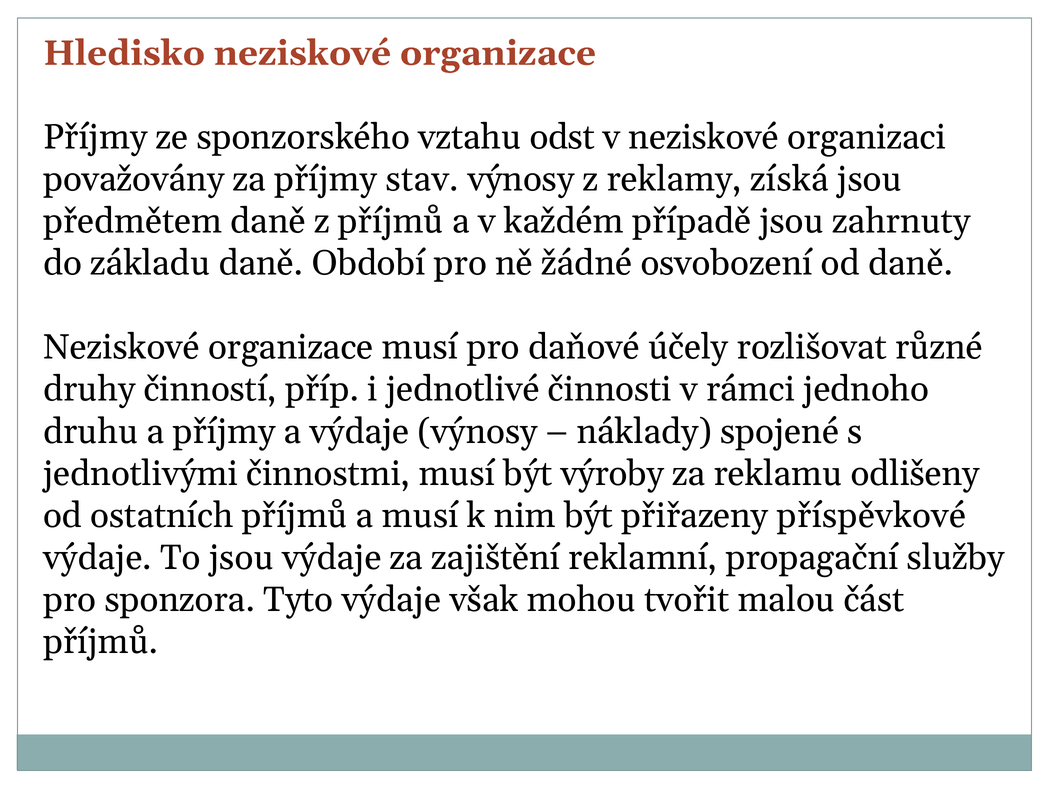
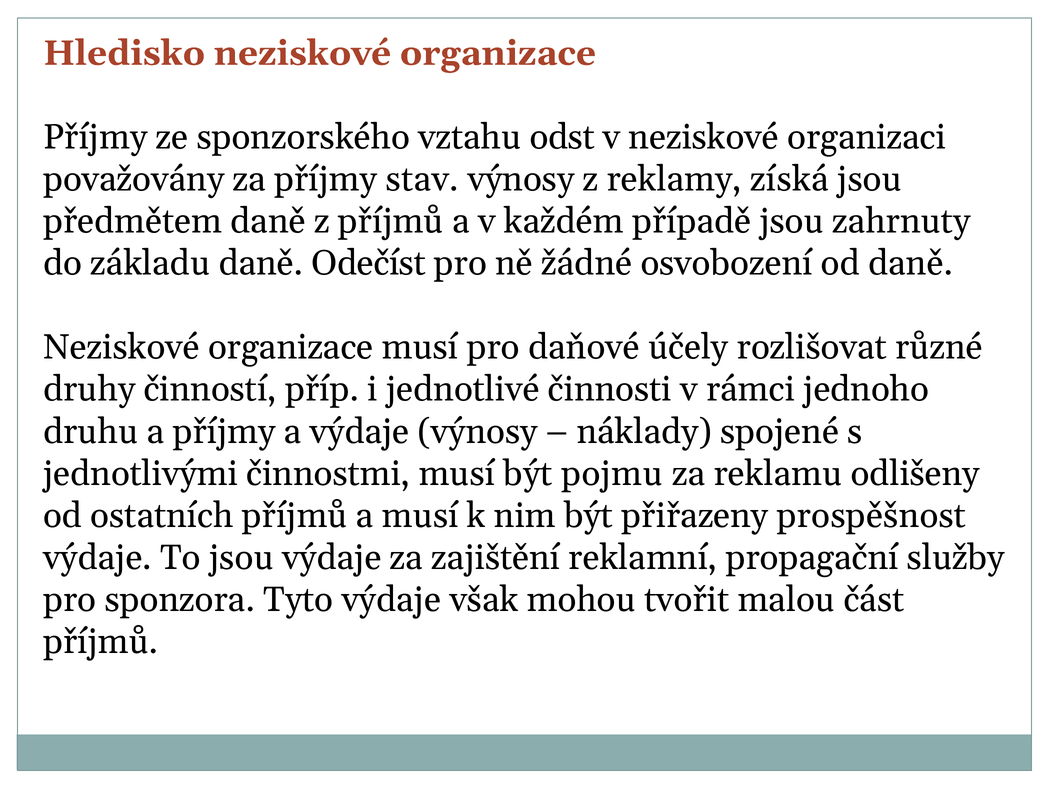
Období: Období -> Odečíst (369, 263)
výroby: výroby -> pojmu (612, 473)
příspěvkové: příspěvkové -> prospěšnost (871, 515)
